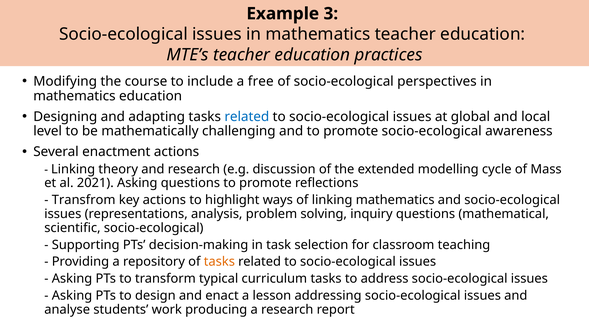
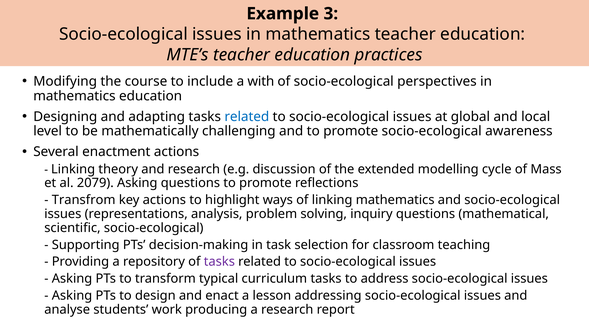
free: free -> with (261, 81)
2021: 2021 -> 2079 (95, 183)
tasks colour: orange -> purple (219, 262)
